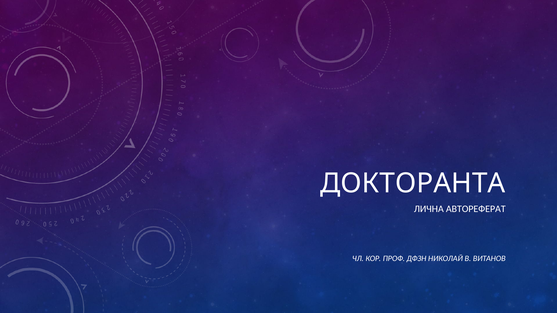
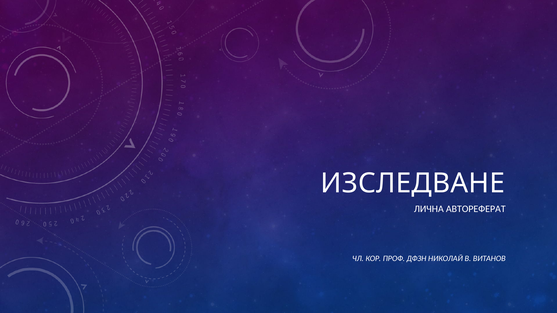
ДОКТОРАНТА: ДОКТОРАНТА -> ИЗСЛЕДВАНЕ (413, 183)
